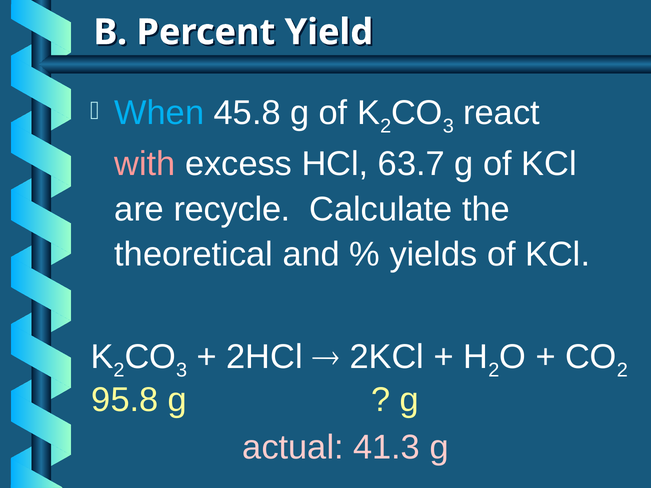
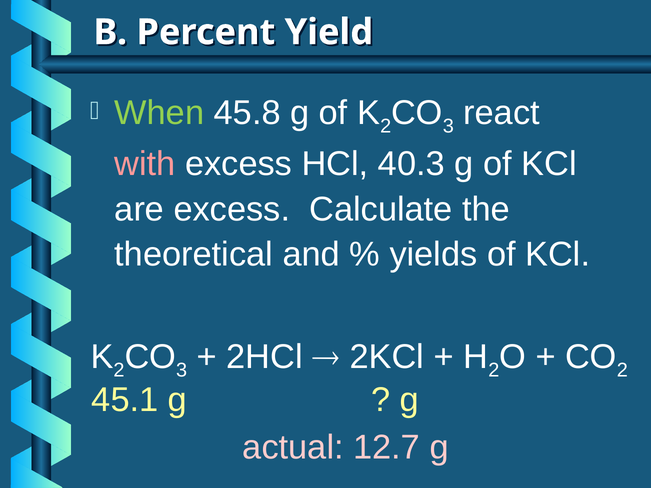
When colour: light blue -> light green (159, 113)
63.7: 63.7 -> 40.3 (411, 164)
are recycle: recycle -> excess (232, 209)
95.8: 95.8 -> 45.1 (125, 400)
41.3: 41.3 -> 12.7 (387, 448)
